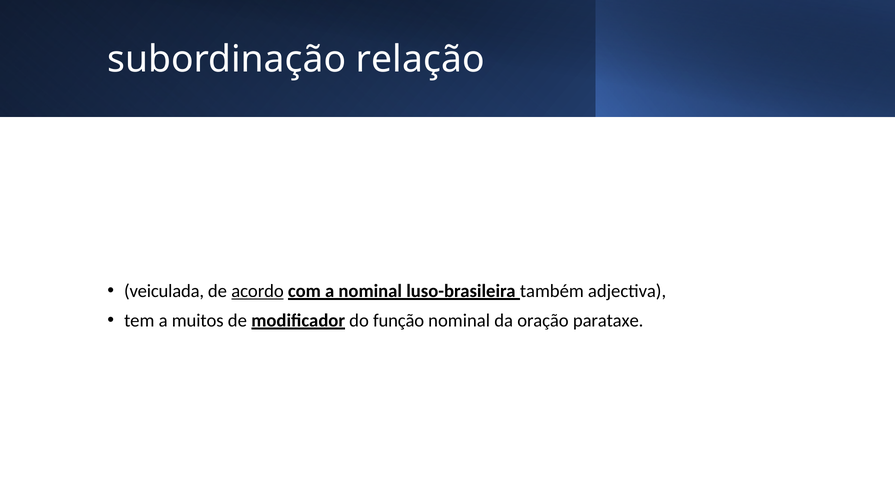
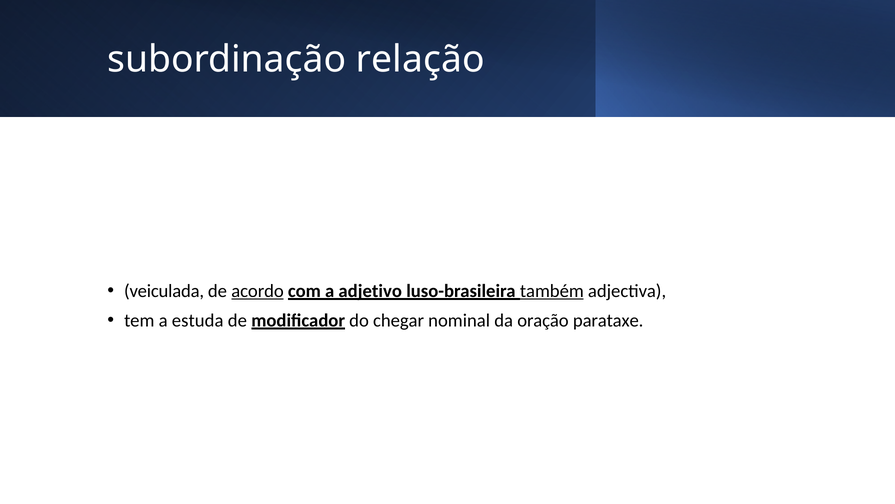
a nominal: nominal -> adjetivo (370, 291)
também underline: none -> present (552, 291)
muitos: muitos -> estuda (198, 320)
função: função -> chegar (399, 320)
